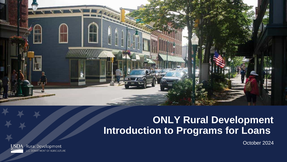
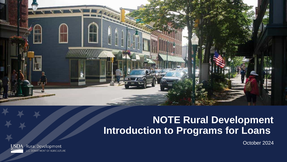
ONLY: ONLY -> NOTE (167, 120)
